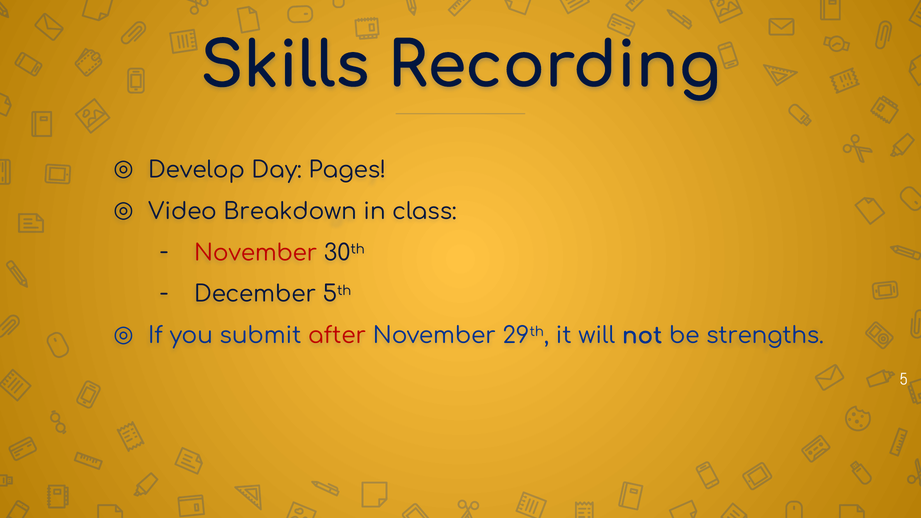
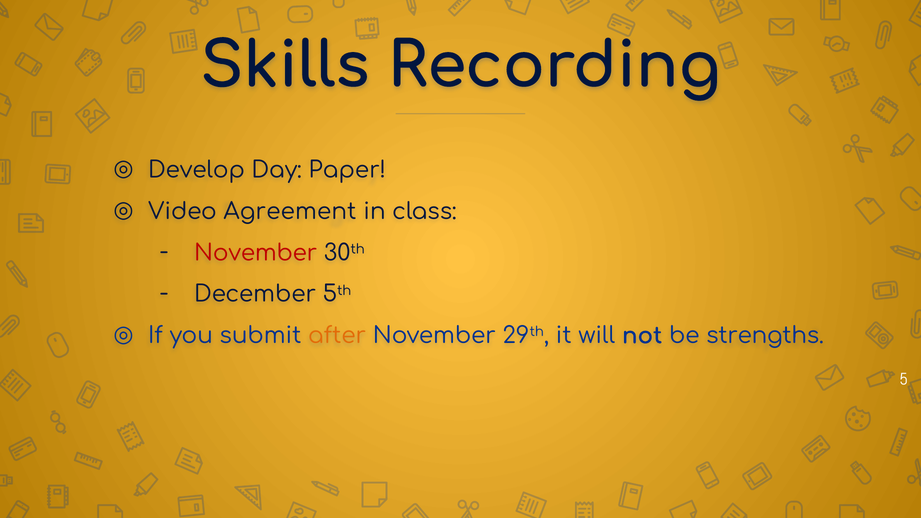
Pages: Pages -> Paper (347, 170)
Breakdown: Breakdown -> Agreement (290, 212)
after colour: red -> orange (337, 336)
